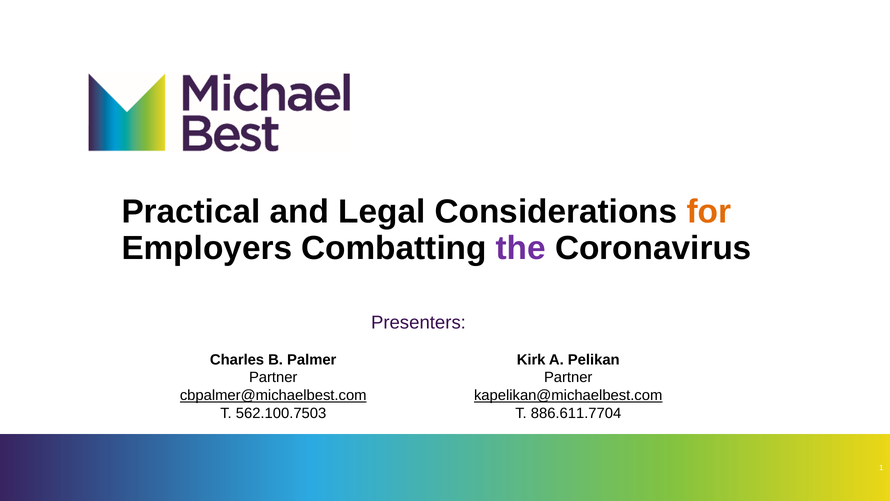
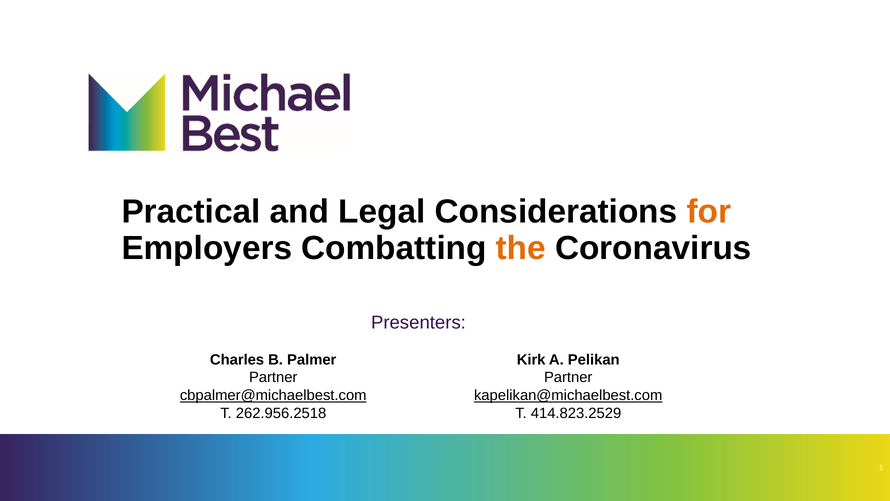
the colour: purple -> orange (521, 248)
562.100.7503: 562.100.7503 -> 262.956.2518 (281, 413)
886.611.7704: 886.611.7704 -> 414.823.2529 (576, 413)
